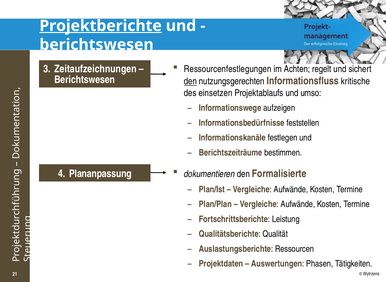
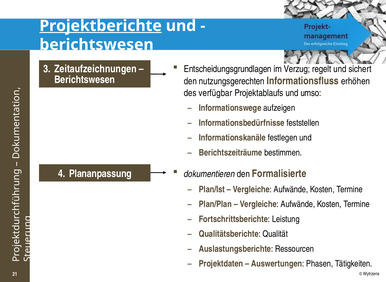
Ressourcenfestlegungen: Ressourcenfestlegungen -> Entscheidungsgrundlagen (228, 69)
Achten: Achten -> Verzug (297, 69)
den underline: present -> none (190, 81)
kritische: kritische -> erhöhen (355, 81)
einsetzen: einsetzen -> verfügbar (215, 93)
